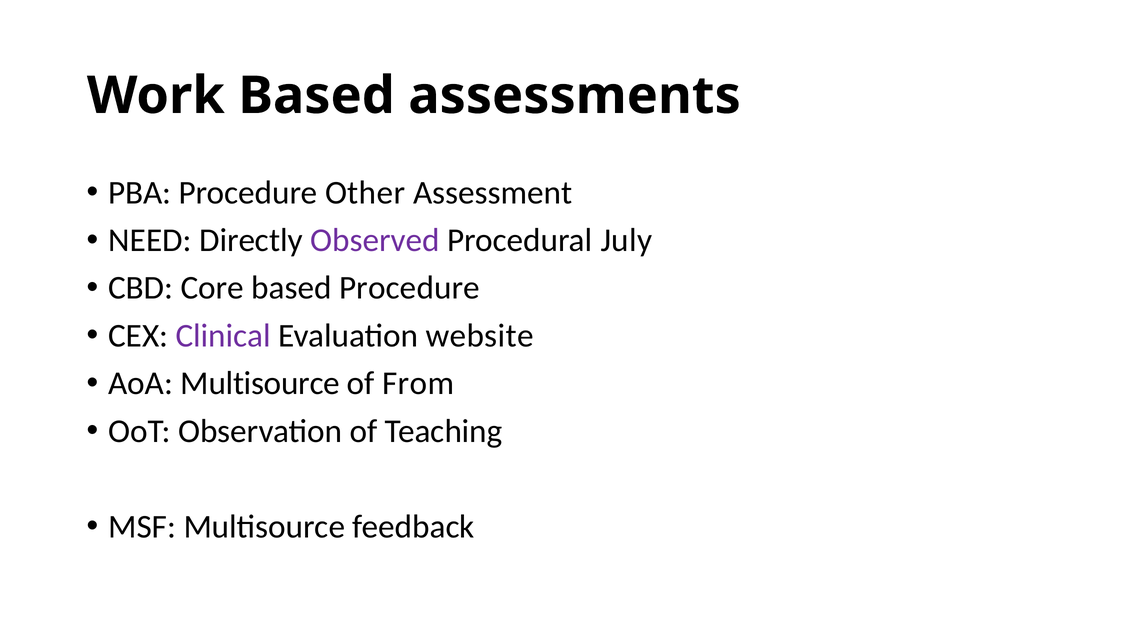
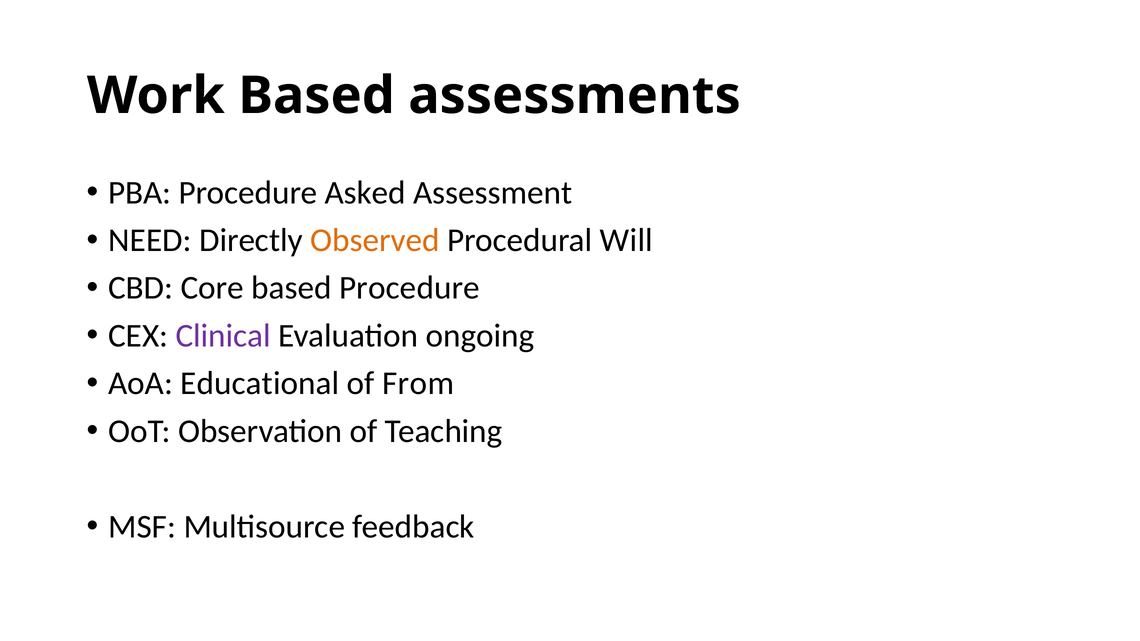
Other: Other -> Asked (365, 193)
Observed colour: purple -> orange (375, 240)
July: July -> Will (626, 240)
website: website -> ongoing (480, 336)
AoA Multisource: Multisource -> Educational (260, 384)
